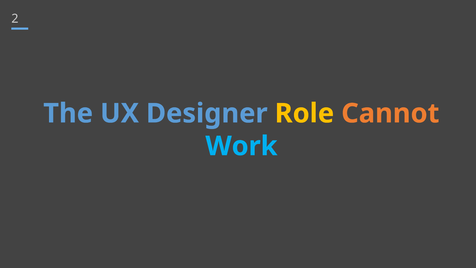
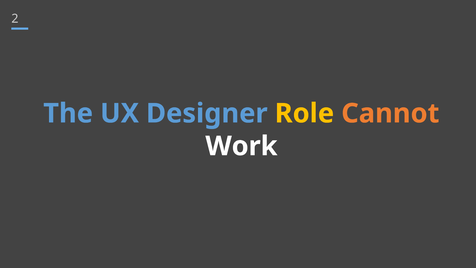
Work colour: light blue -> white (241, 146)
